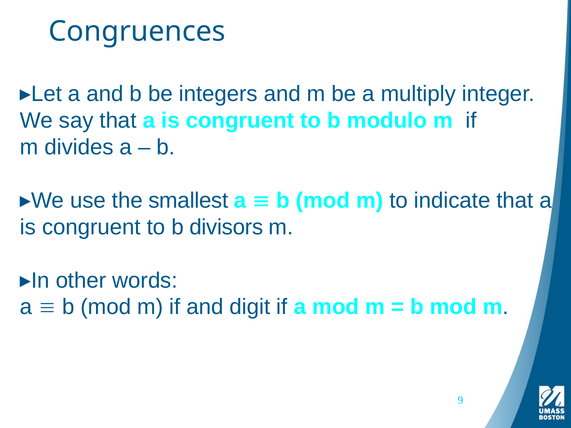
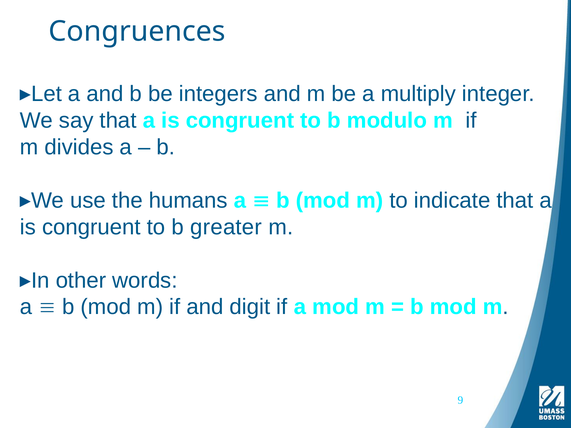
smallest: smallest -> humans (188, 201)
divisors: divisors -> greater (226, 227)
